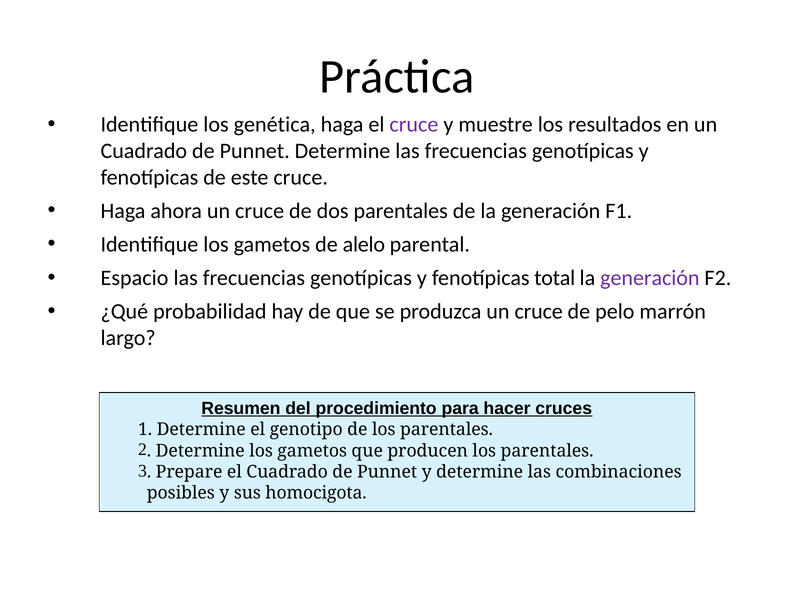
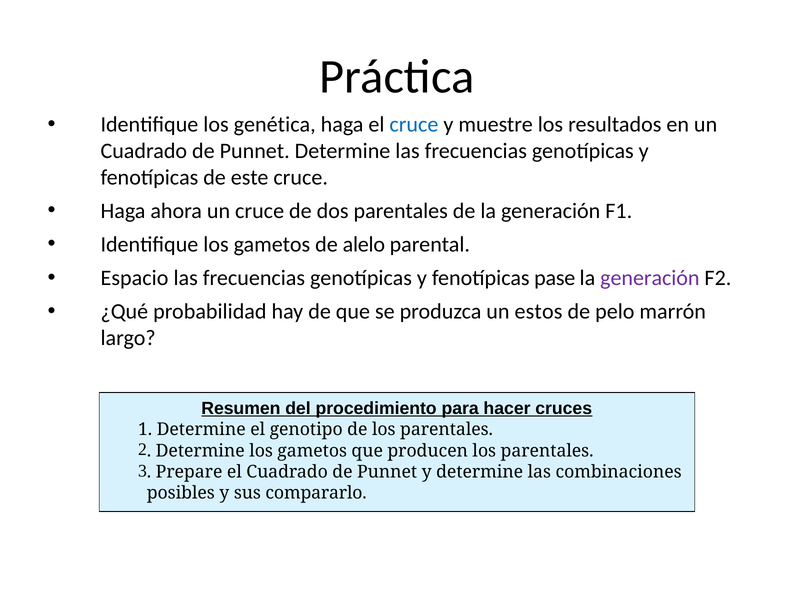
cruce colour: purple -> blue (414, 125)
total: total -> pase (555, 278)
produzca un cruce: cruce -> estos (538, 312)
homocigota: homocigota -> compararlo (316, 493)
